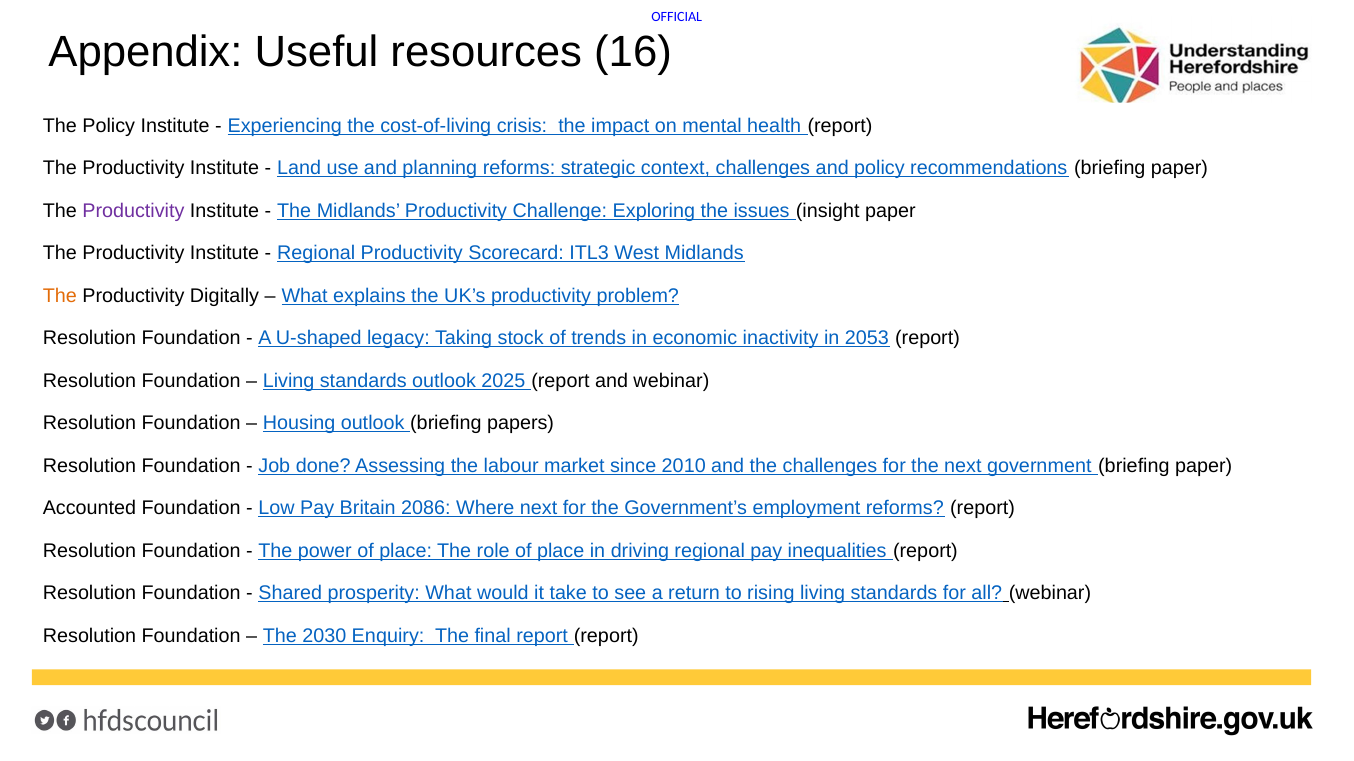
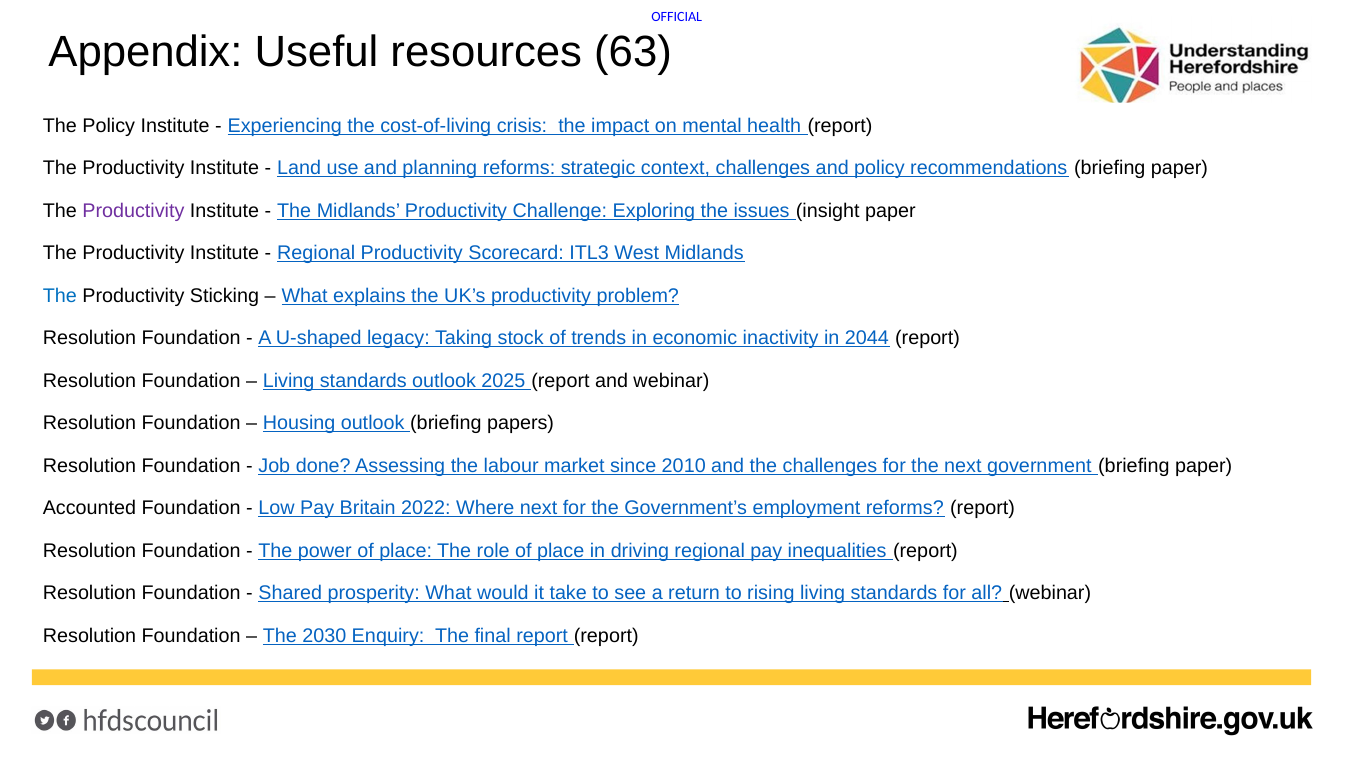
16: 16 -> 63 (633, 52)
The colour: orange -> blue (60, 296)
Digitally: Digitally -> Sticking (225, 296)
2053: 2053 -> 2044 (867, 338)
2086: 2086 -> 2022 (426, 509)
